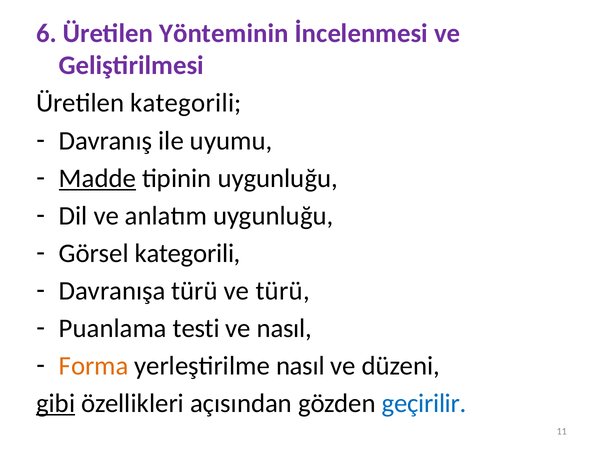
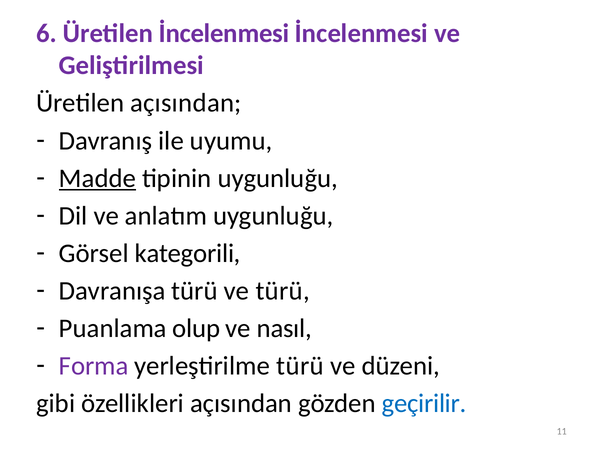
Üretilen Yönteminin: Yönteminin -> İncelenmesi (224, 33)
Üretilen kategorili: kategorili -> açısından (186, 103)
testi: testi -> olup (196, 329)
Forma colour: orange -> purple (94, 366)
yerleştirilme nasıl: nasıl -> türü (300, 366)
gibi underline: present -> none (56, 404)
